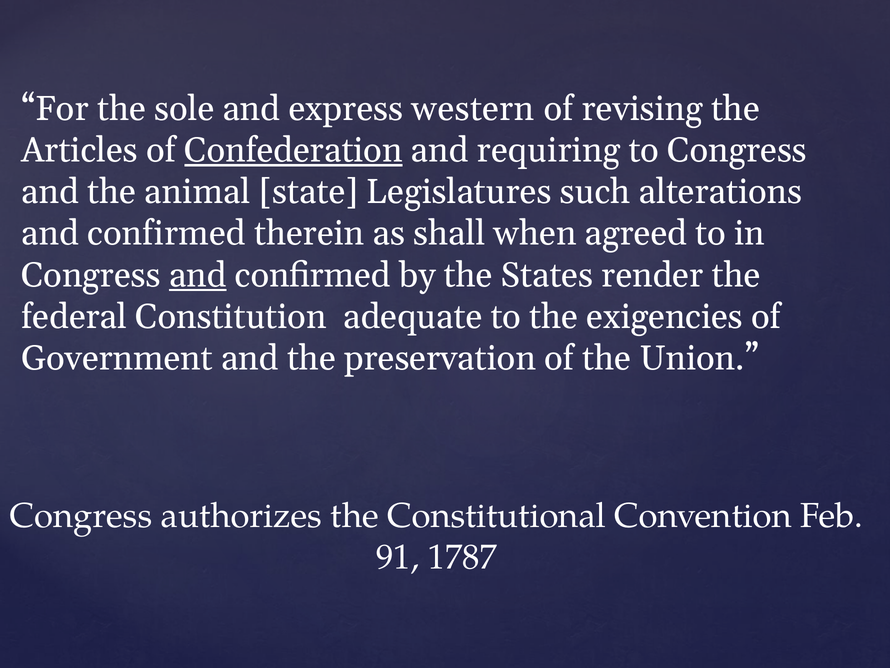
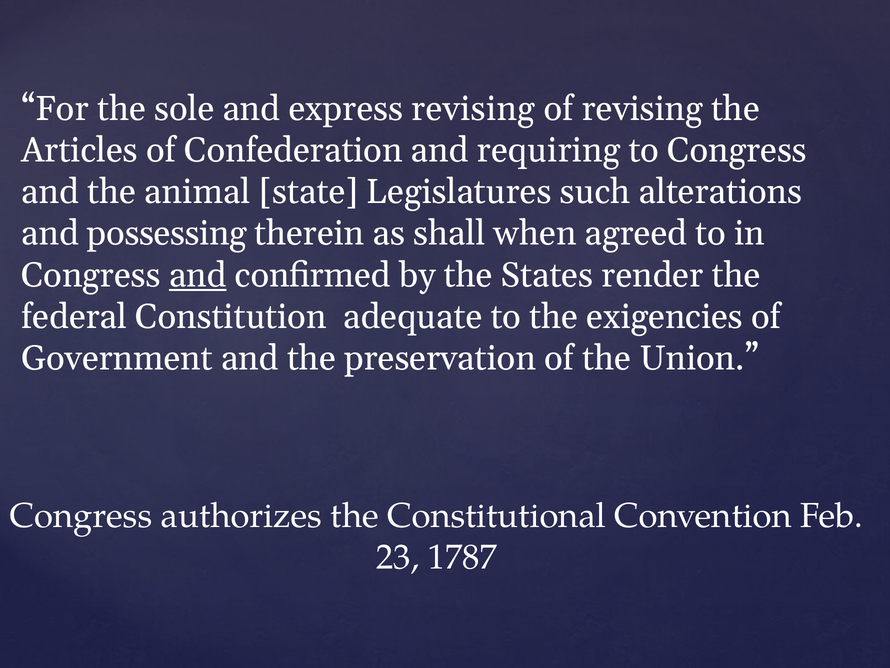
express western: western -> revising (473, 109)
Confederation underline: present -> none (293, 150)
confirmed: confirmed -> possessing (167, 233)
91: 91 -> 23 (398, 557)
